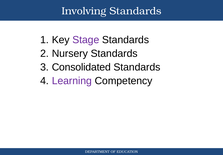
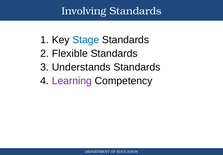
Stage colour: purple -> blue (86, 40)
Nursery: Nursery -> Flexible (70, 53)
Consolidated: Consolidated -> Understands (81, 67)
